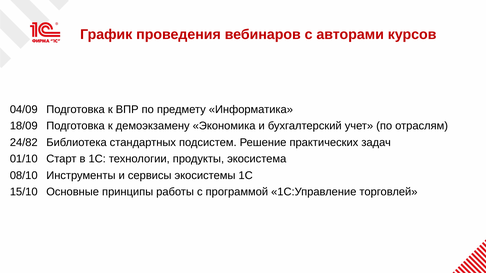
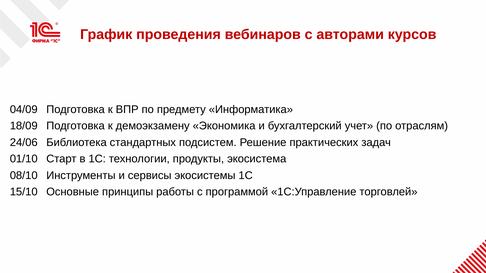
24/82: 24/82 -> 24/06 (24, 143)
